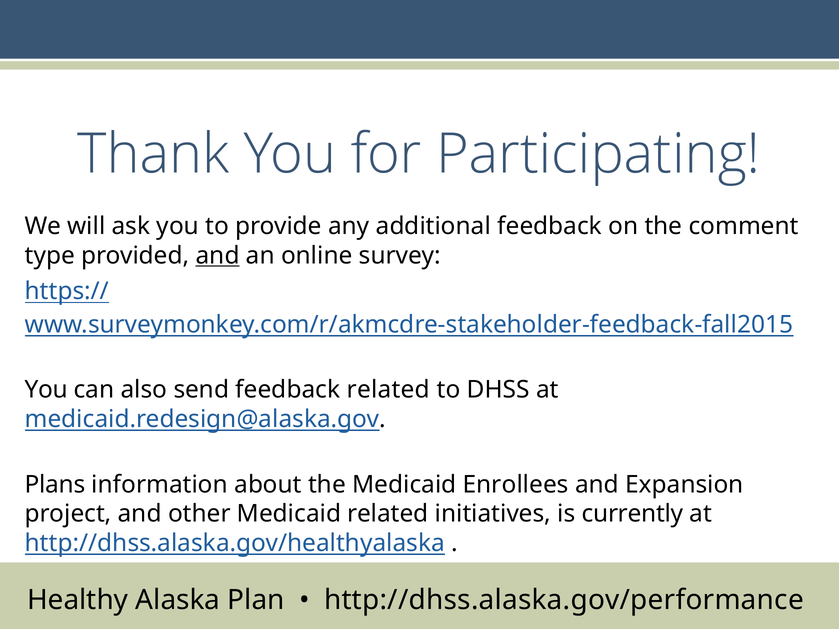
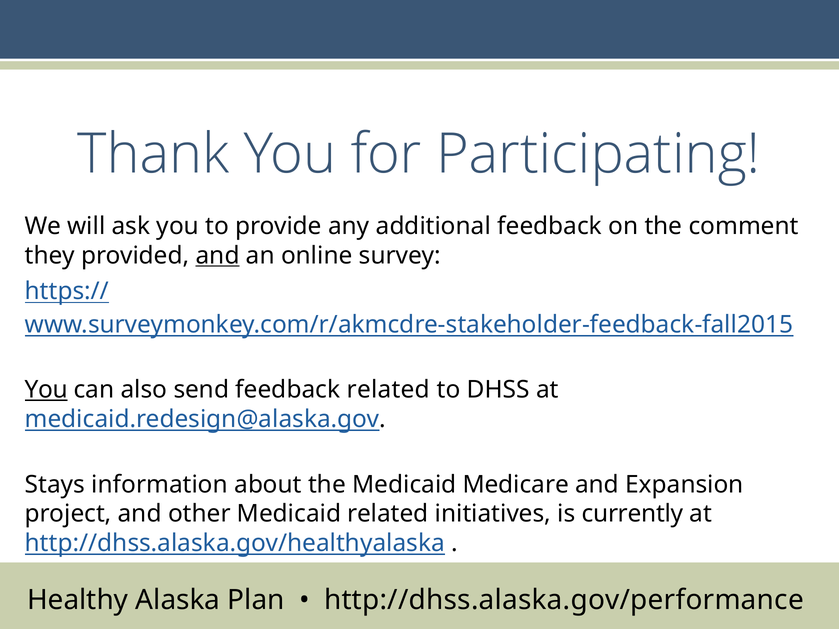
type: type -> they (50, 256)
You underline: none -> present (46, 390)
Plans: Plans -> Stays (55, 485)
Enrollees: Enrollees -> Medicare (516, 485)
